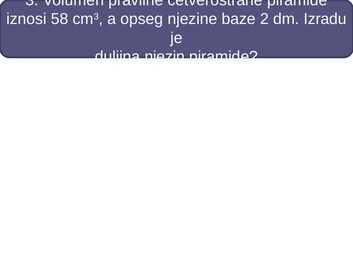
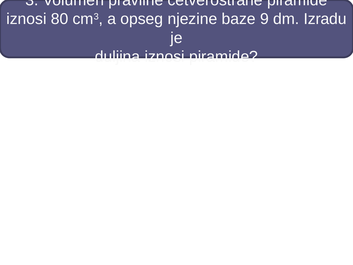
58: 58 -> 80 (60, 19)
2: 2 -> 9 (264, 19)
duljina njezin: njezin -> iznosi (165, 57)
